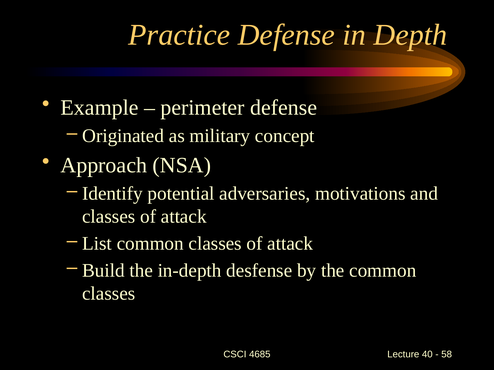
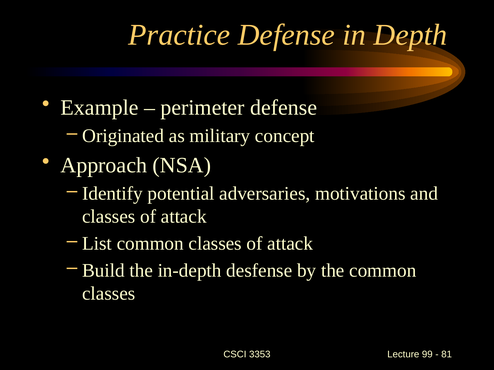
4685: 4685 -> 3353 (260, 355)
40: 40 -> 99 (427, 355)
58: 58 -> 81 (447, 355)
